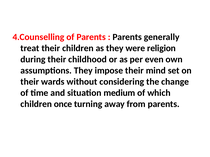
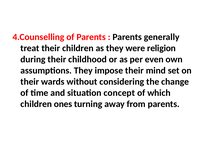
medium: medium -> concept (119, 93)
once: once -> ones (63, 104)
